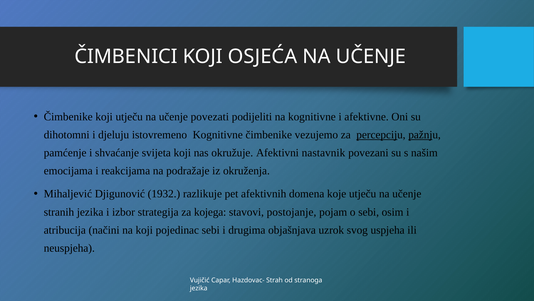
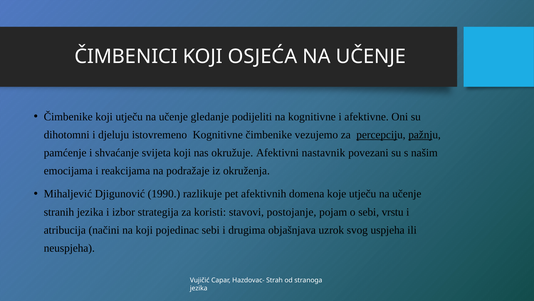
povezati: povezati -> gledanje (210, 116)
1932: 1932 -> 1990 (164, 194)
kojega: kojega -> koristi (210, 212)
osim: osim -> vrstu (393, 212)
